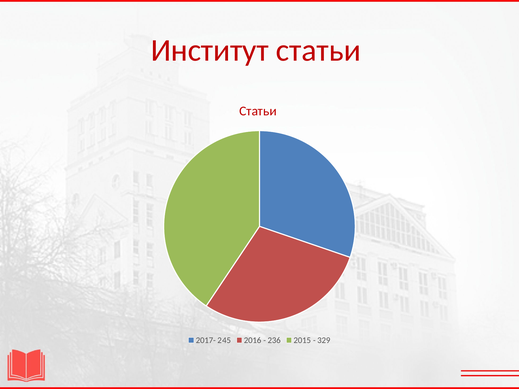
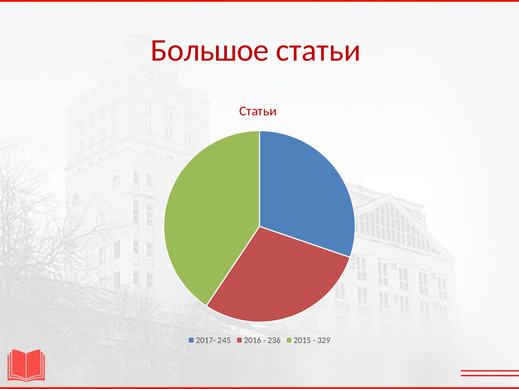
Институт: Институт -> Большое (210, 50)
